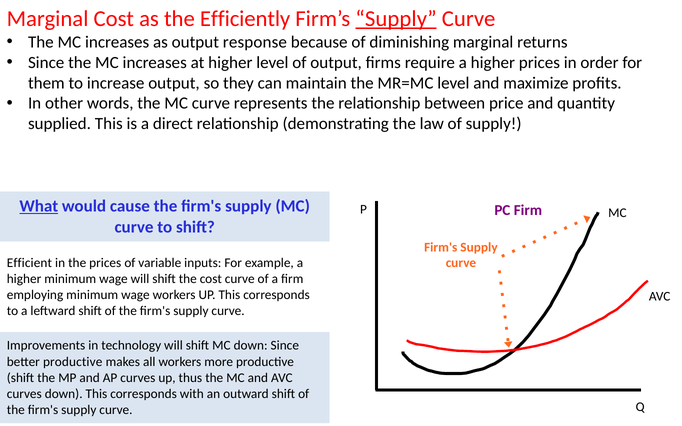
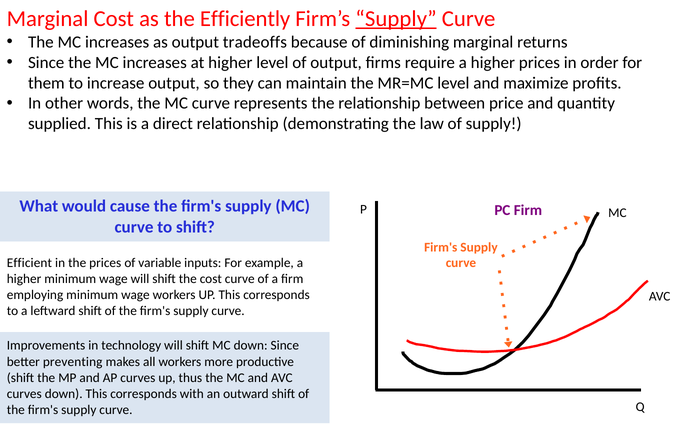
response: response -> tradeoffs (255, 42)
What underline: present -> none (39, 206)
better productive: productive -> preventing (73, 362)
